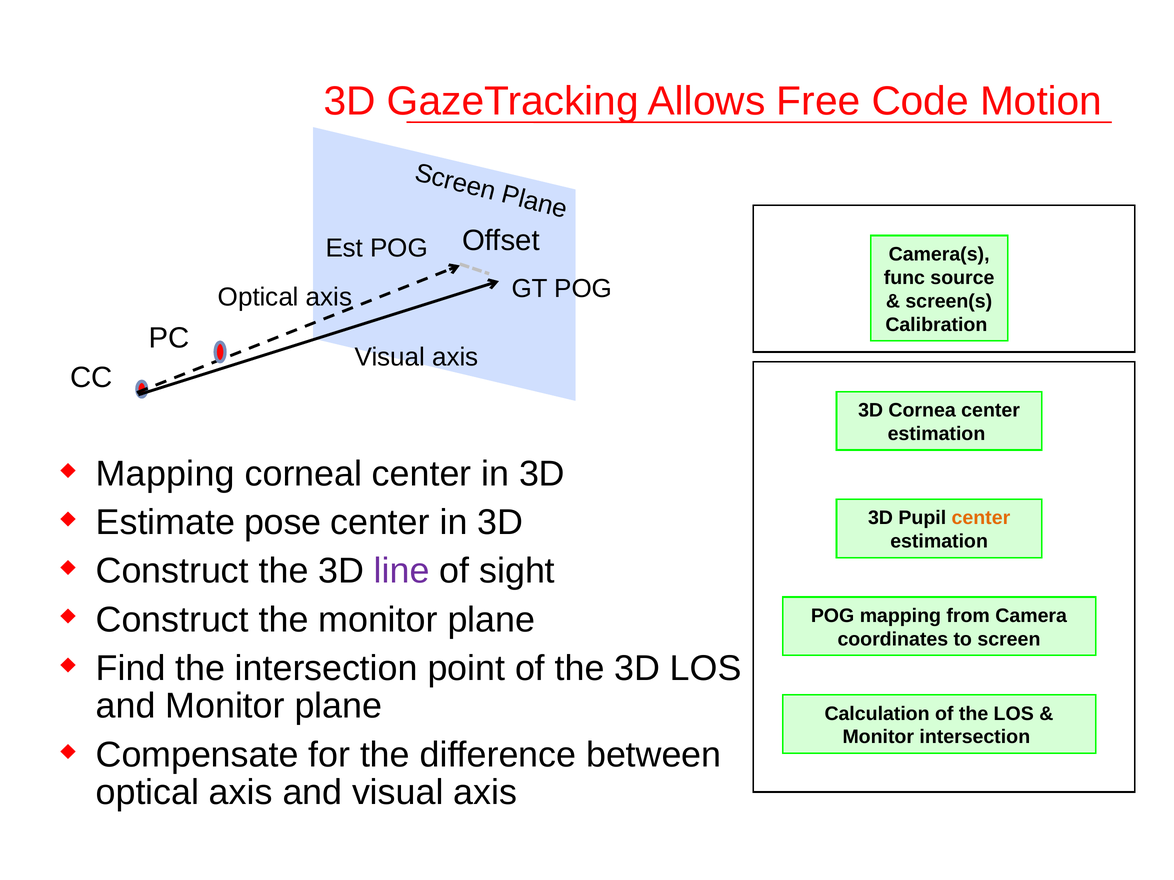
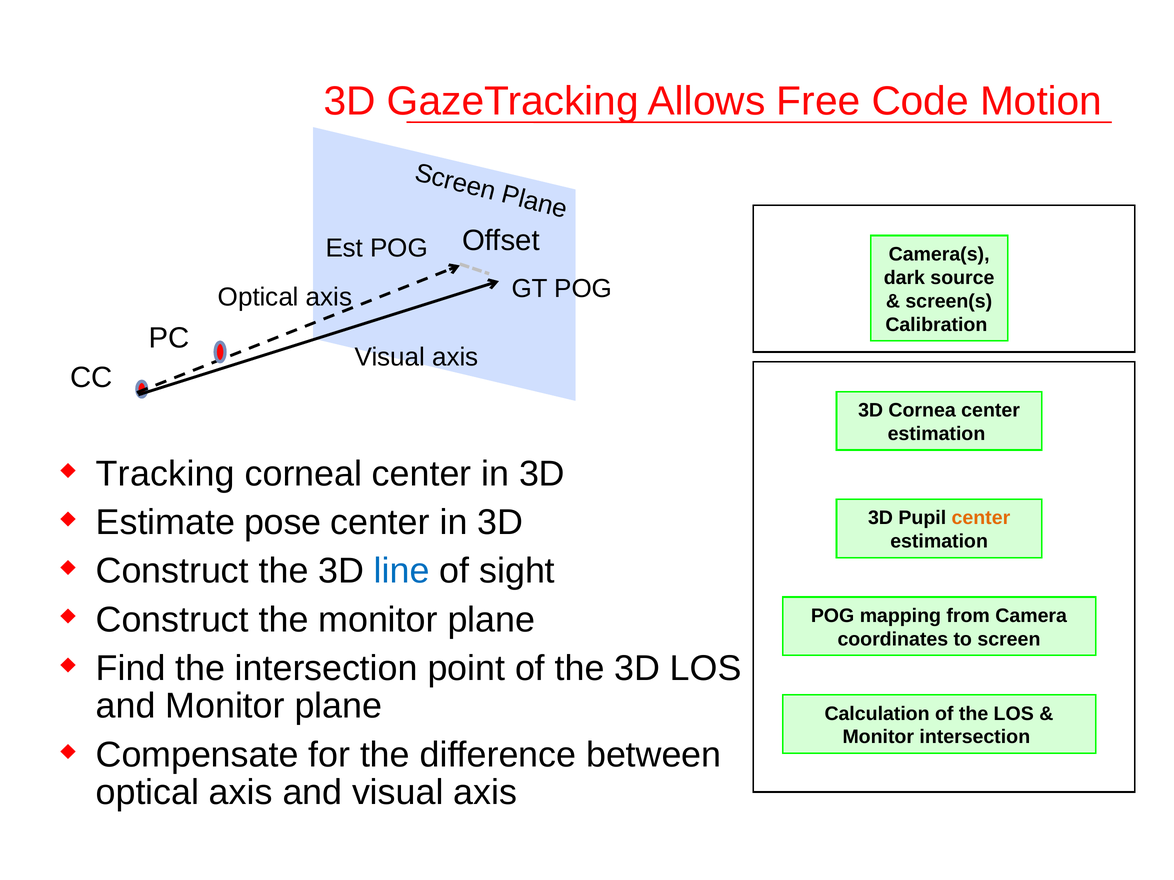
func: func -> dark (904, 278)
Mapping: Mapping -> Tracking (165, 474)
line colour: purple -> blue (402, 571)
